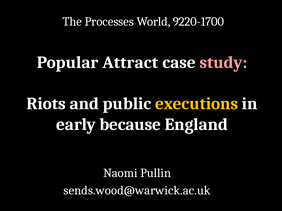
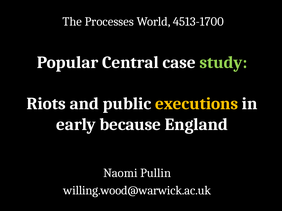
9220-1700: 9220-1700 -> 4513-1700 (198, 22)
Attract: Attract -> Central (130, 63)
study colour: pink -> light green (223, 63)
sends.wood@warwick.ac.uk: sends.wood@warwick.ac.uk -> willing.wood@warwick.ac.uk (137, 191)
